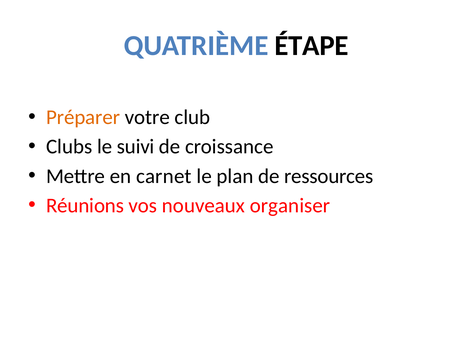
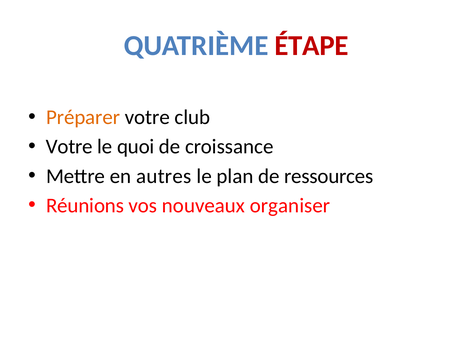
ÉTAPE colour: black -> red (312, 46)
Clubs: Clubs -> Votre (69, 147)
suivi: suivi -> quoi (136, 147)
carnet: carnet -> autres (164, 176)
